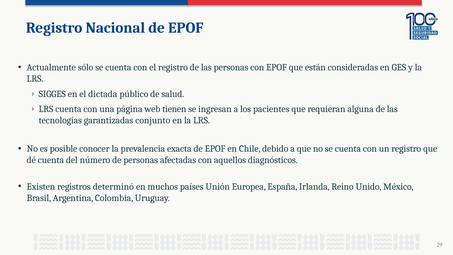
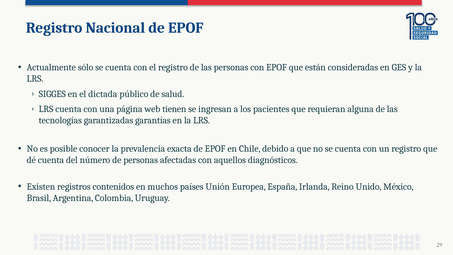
conjunto: conjunto -> garantías (153, 120)
determinó: determinó -> contenidos (113, 186)
